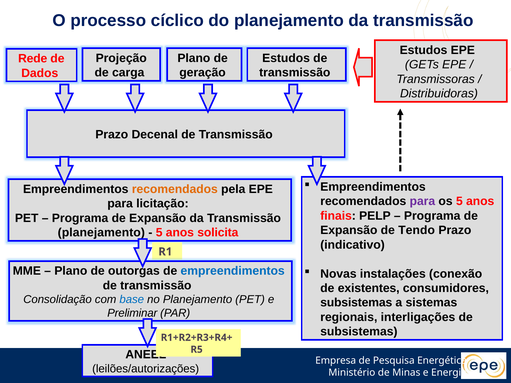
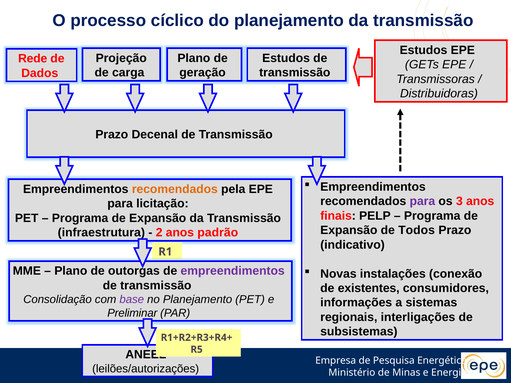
os 5: 5 -> 3 (459, 201)
Tendo: Tendo -> Todos (417, 230)
planejamento: planejamento -> infraestrutura (101, 233)
5: 5 -> 2 (159, 233)
solicita: solicita -> padrão (218, 233)
empreendimentos colour: blue -> purple (233, 271)
base colour: blue -> purple (132, 300)
subsistemas: subsistemas -> informações (356, 303)
